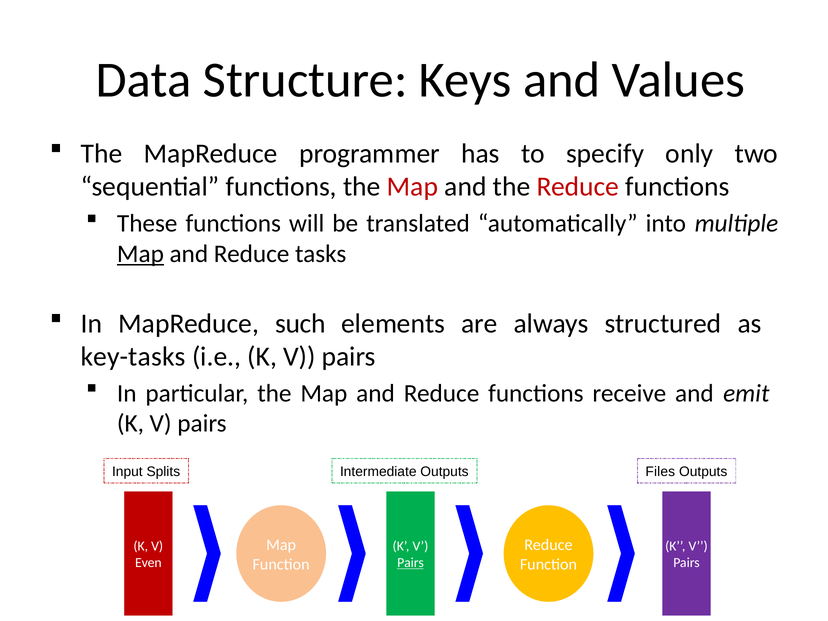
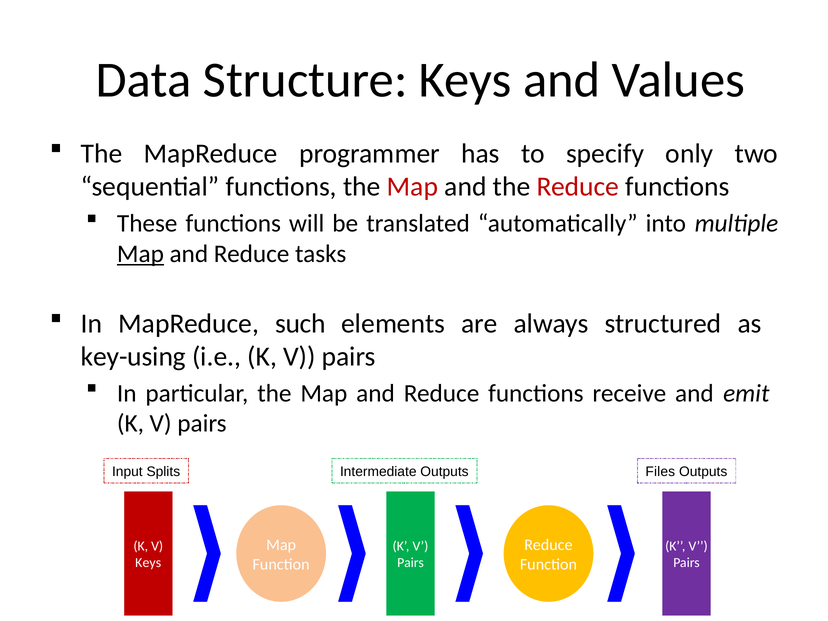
key-tasks: key-tasks -> key-using (133, 357)
Even: Even -> Keys (148, 563)
Pairs underline: present -> none (411, 563)
